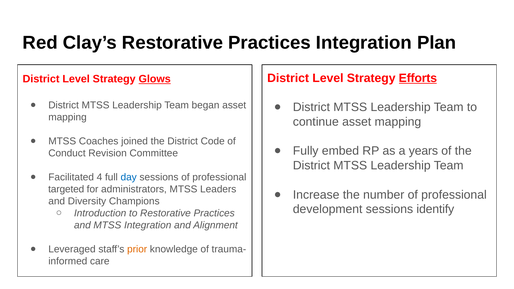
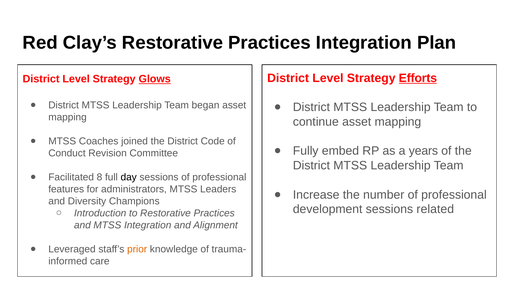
4: 4 -> 8 (99, 177)
day colour: blue -> black (129, 177)
targeted: targeted -> features (66, 189)
identify: identify -> related (435, 209)
